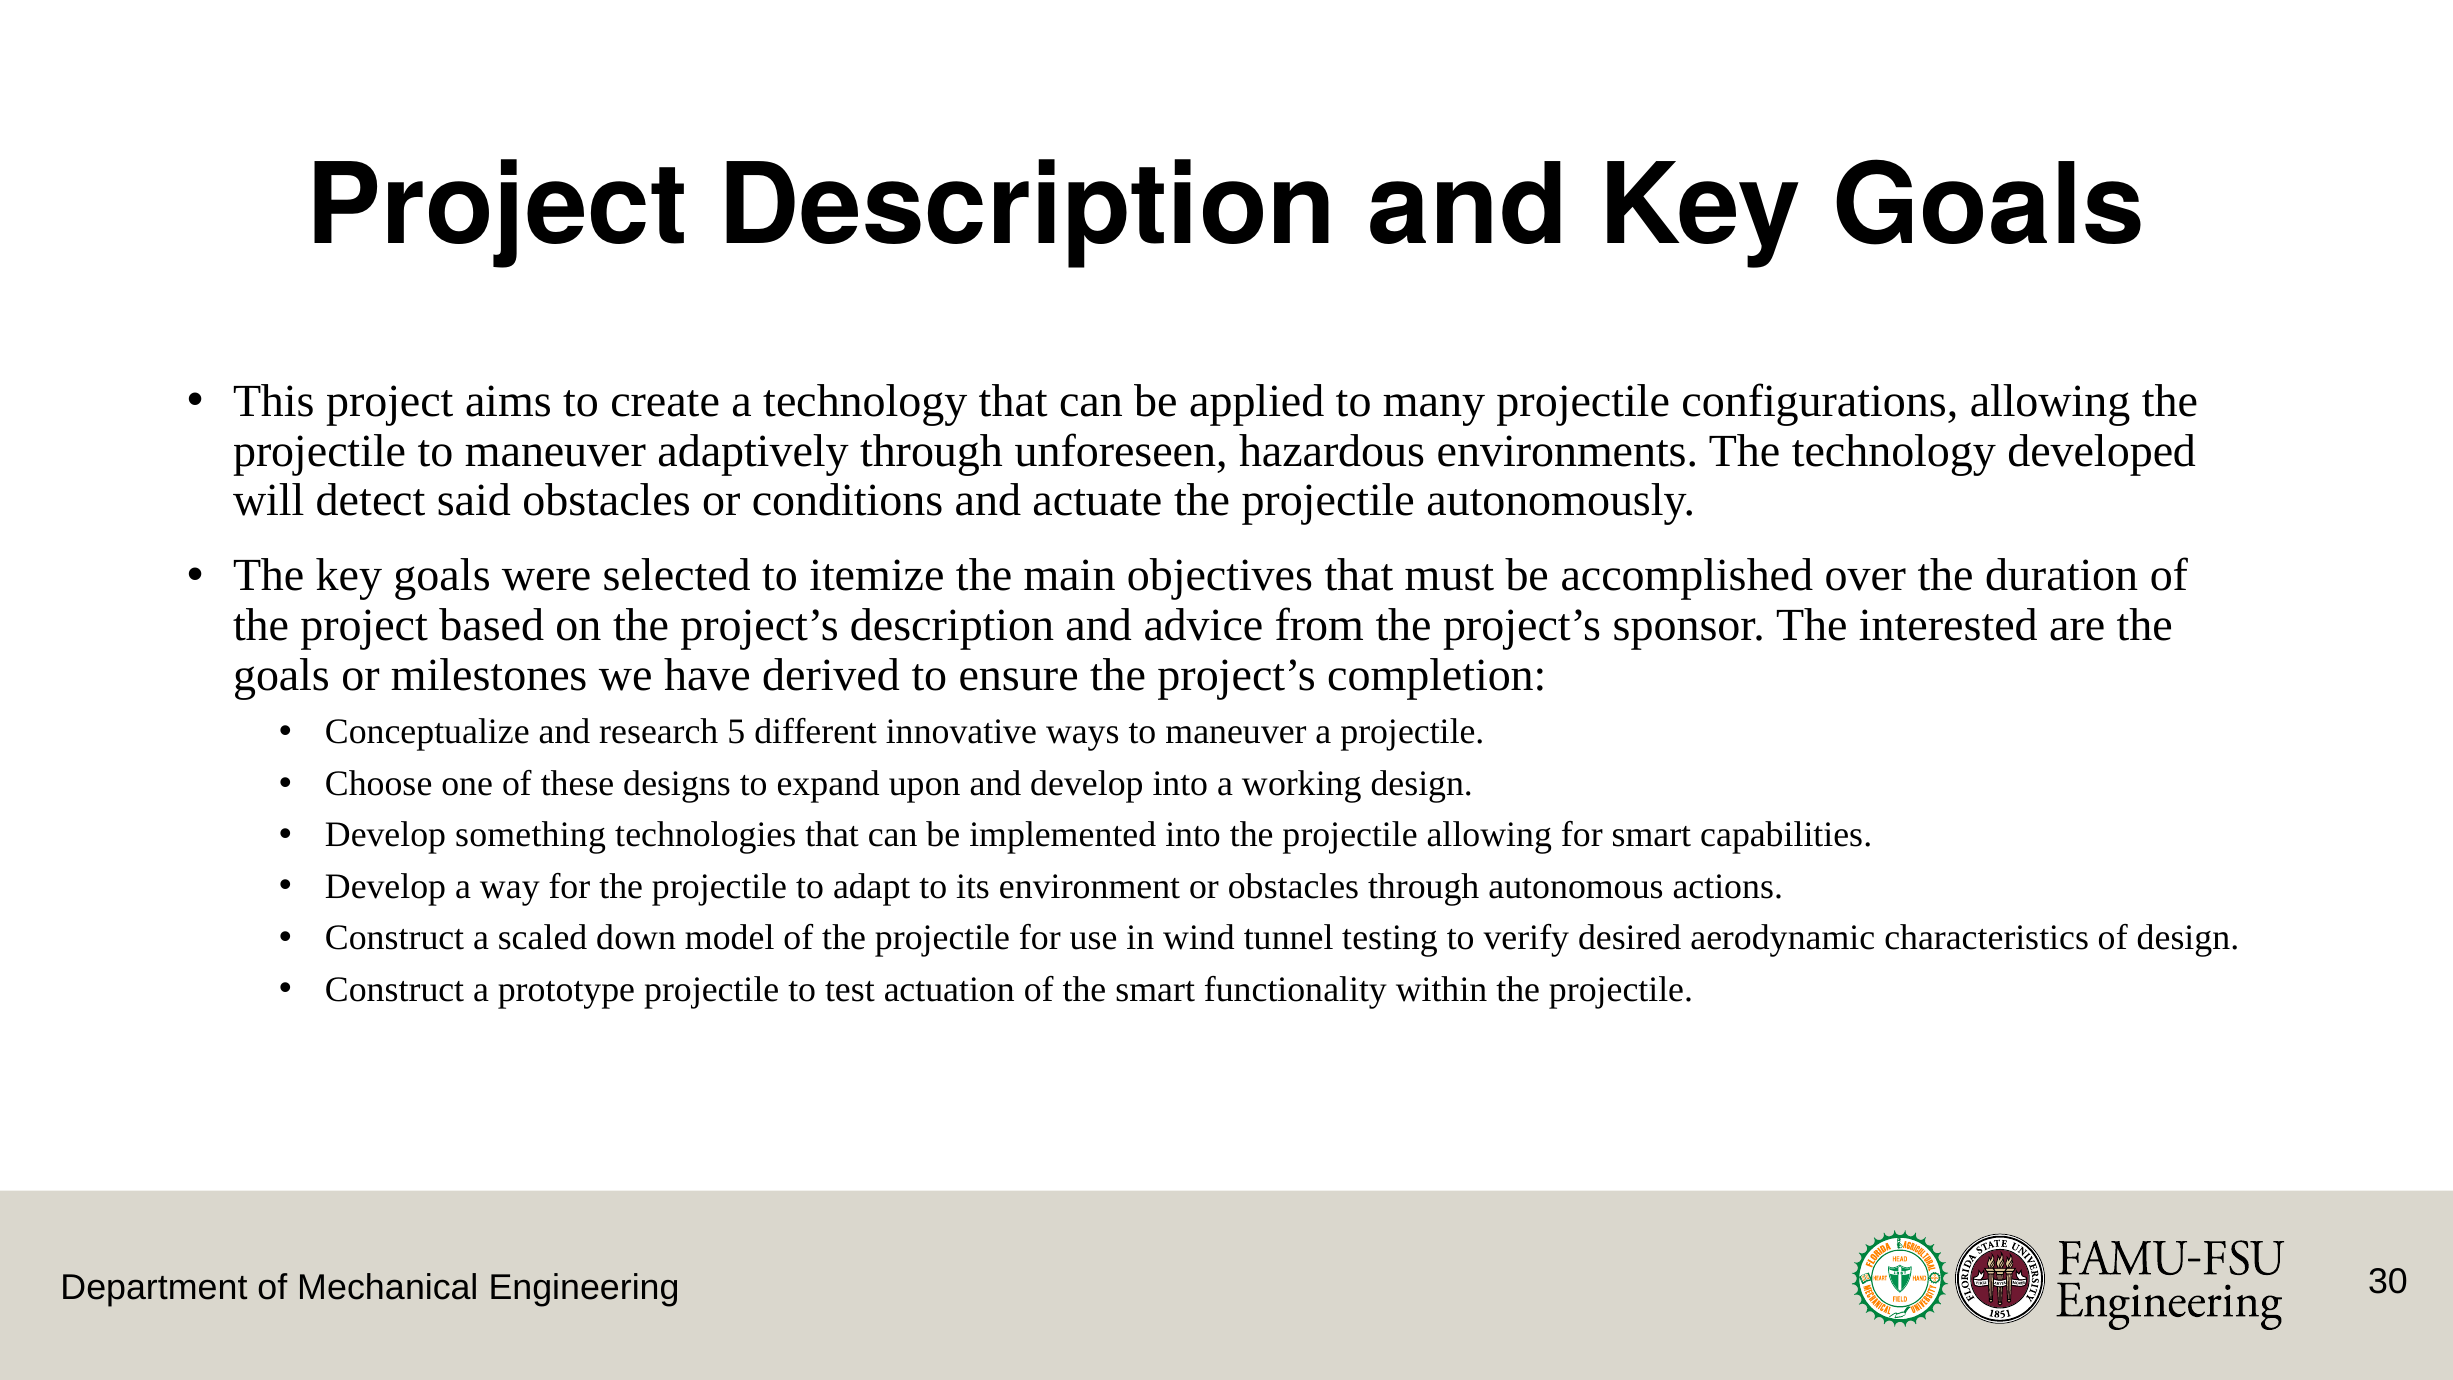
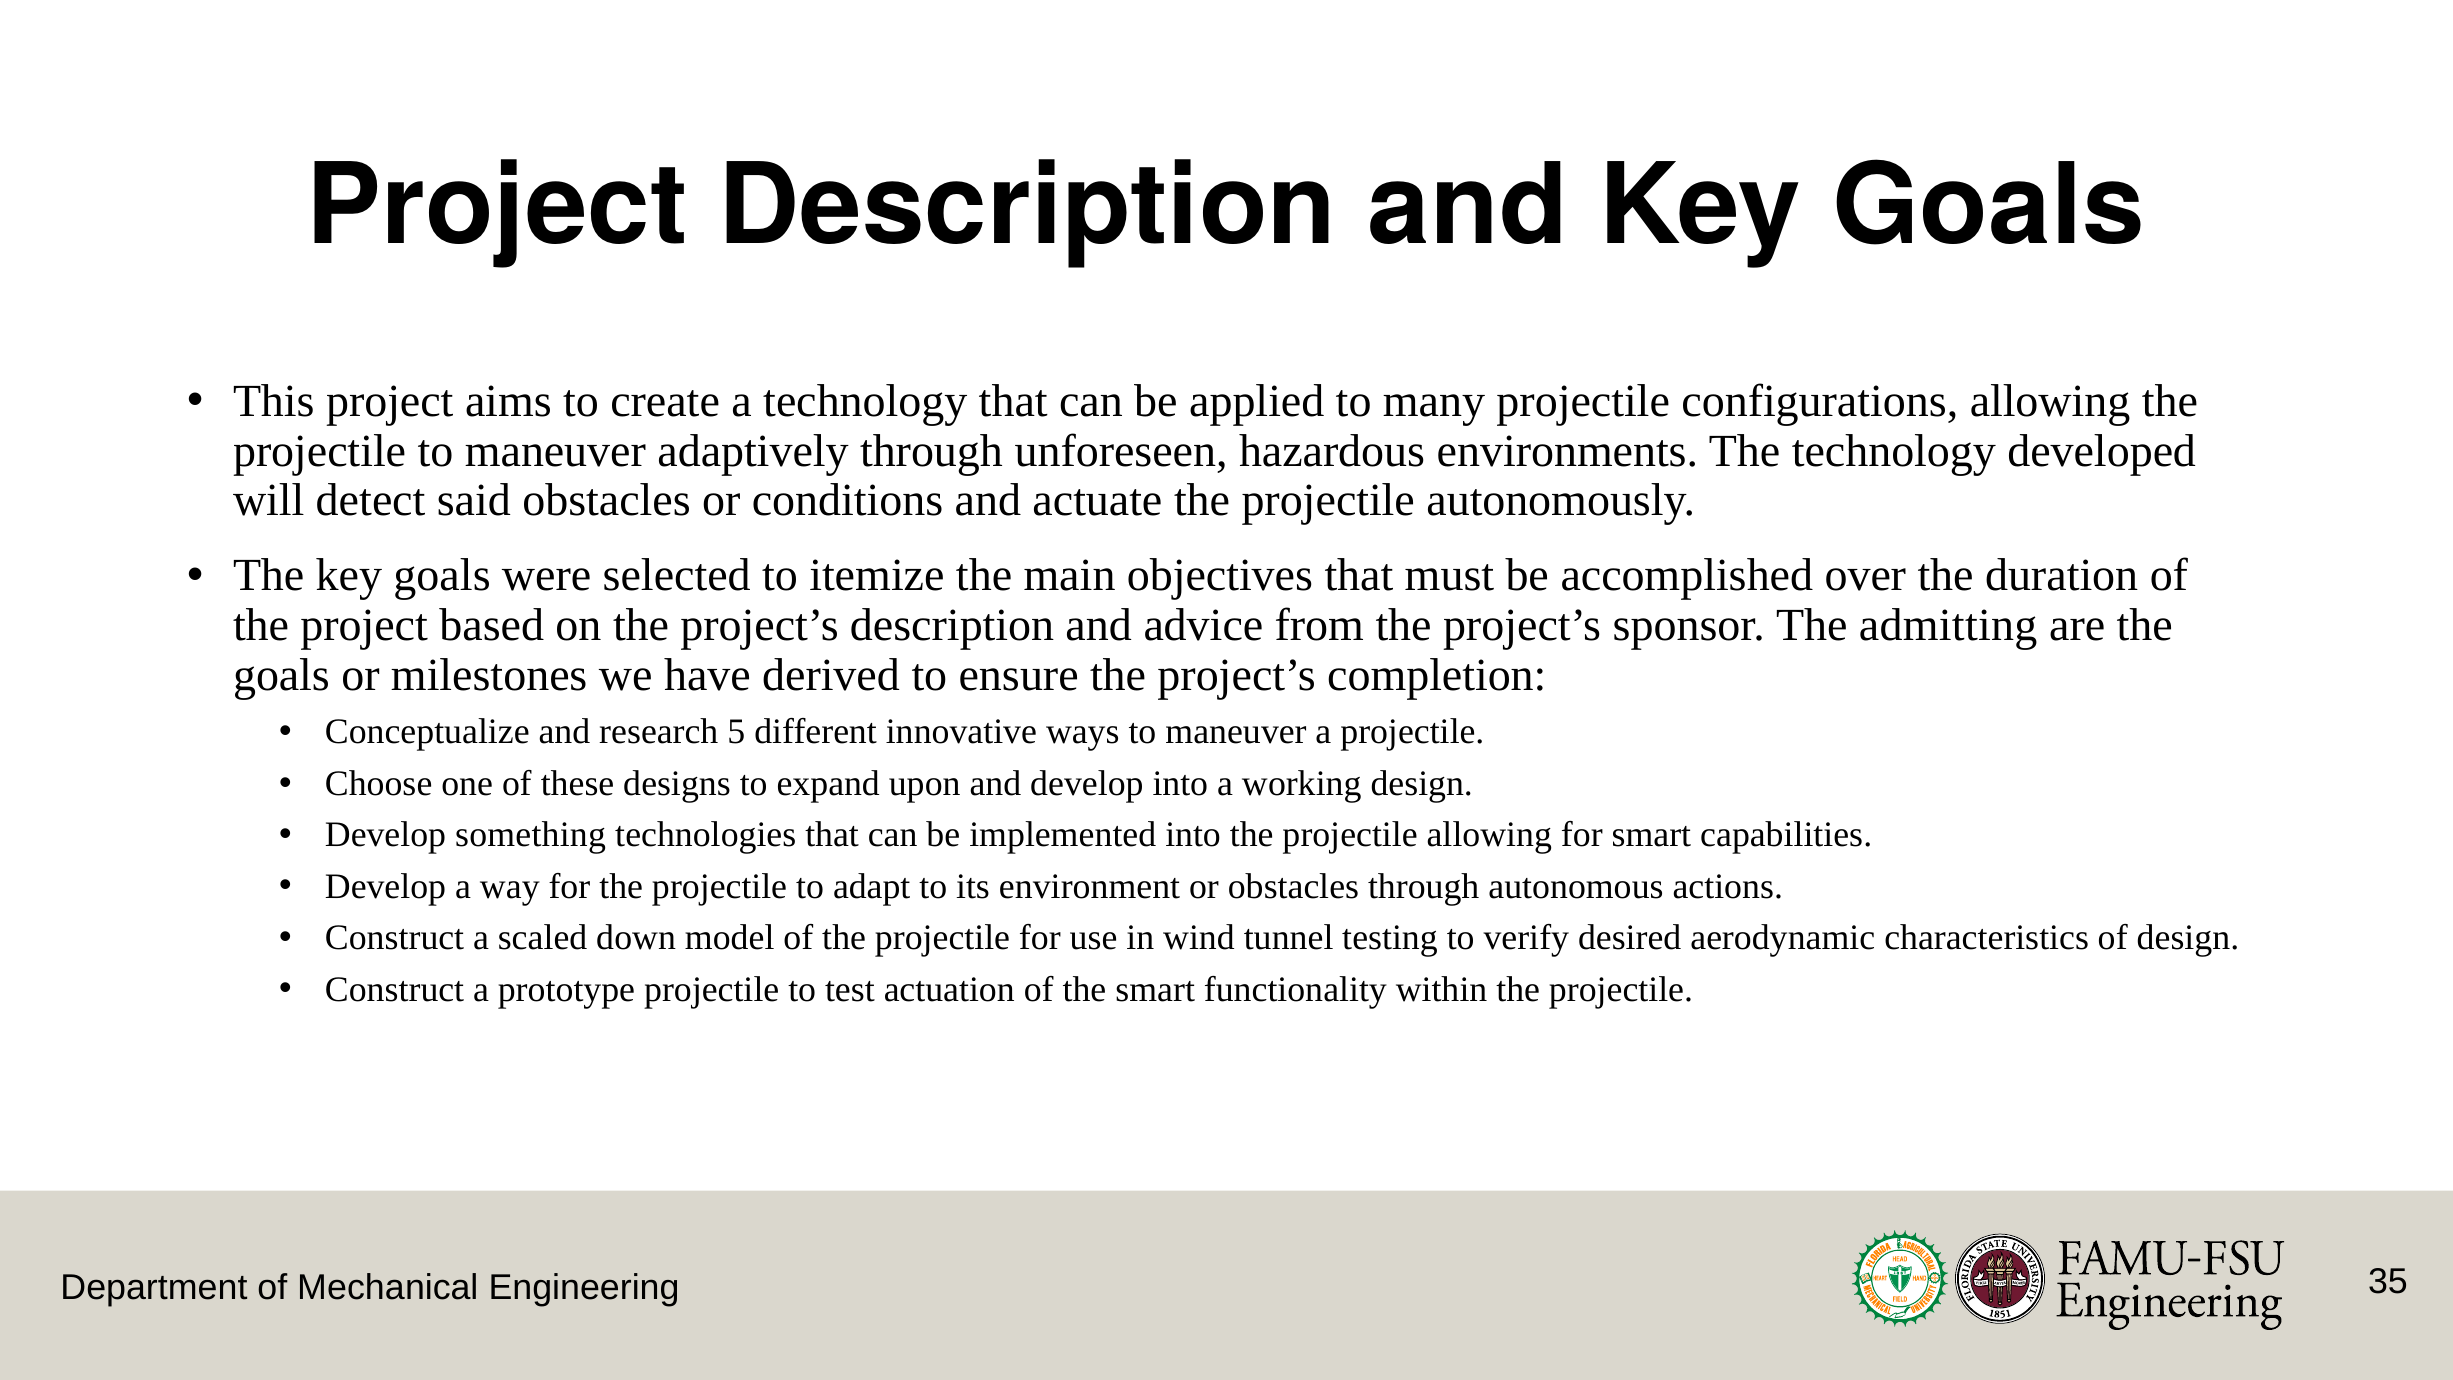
interested: interested -> admitting (1948, 625)
30: 30 -> 35 (2388, 1281)
